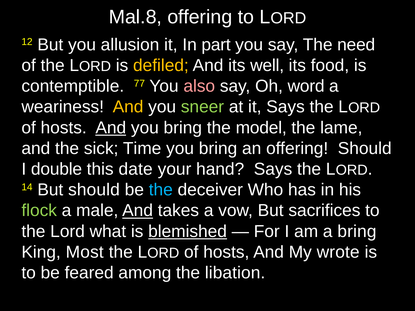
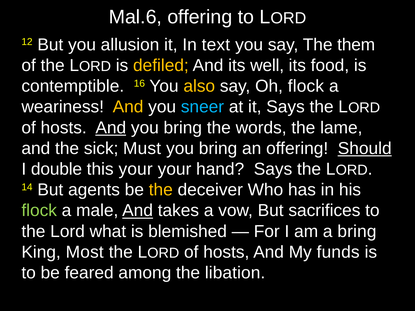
Mal.8: Mal.8 -> Mal.6 (135, 17)
part: part -> text (216, 45)
need: need -> them (356, 45)
77: 77 -> 16 (139, 83)
also colour: pink -> yellow (199, 86)
Oh word: word -> flock (306, 86)
sneer colour: light green -> light blue (202, 107)
model: model -> words (261, 128)
Time: Time -> Must (142, 149)
Should underline: none -> present (365, 149)
this date: date -> your (136, 169)
But should: should -> agents (94, 190)
the colour: light blue -> yellow (161, 190)
blemished underline: present -> none (188, 232)
wrote: wrote -> funds (338, 252)
